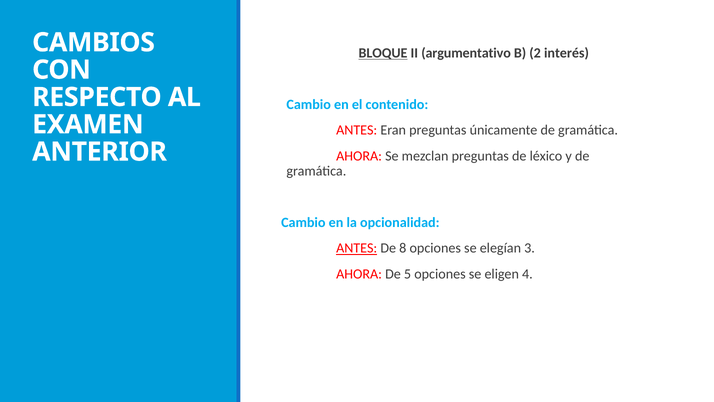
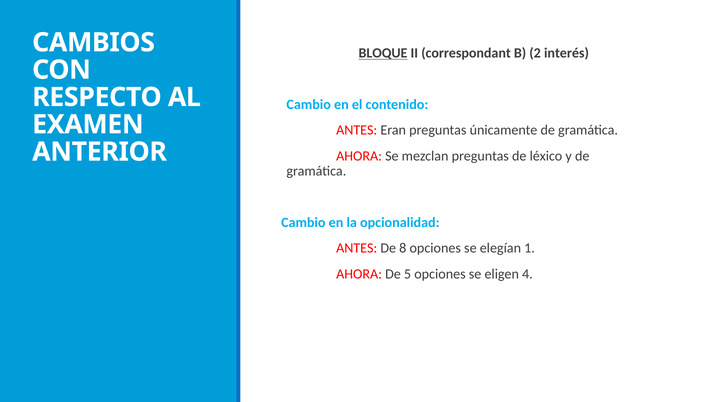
argumentativo: argumentativo -> correspondant (466, 53)
ANTES underline: present -> none (357, 248)
3: 3 -> 1 (530, 248)
